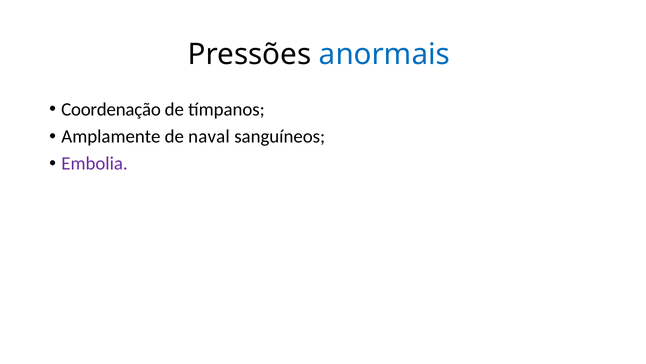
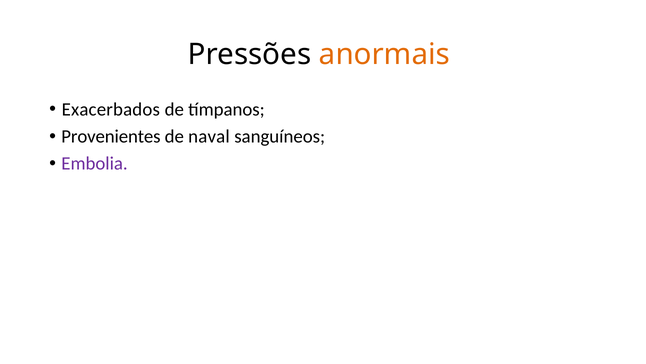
anormais colour: blue -> orange (384, 54)
Coordenação: Coordenação -> Exacerbados (111, 109)
Amplamente: Amplamente -> Provenientes (111, 136)
